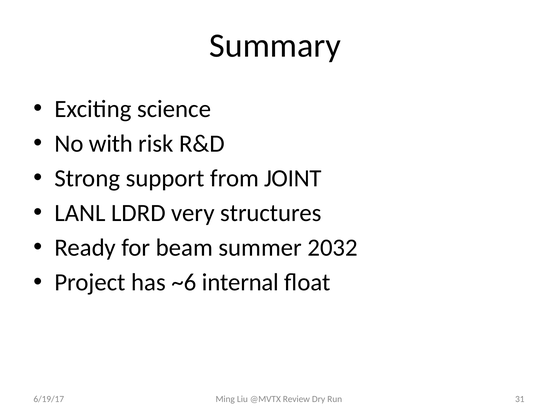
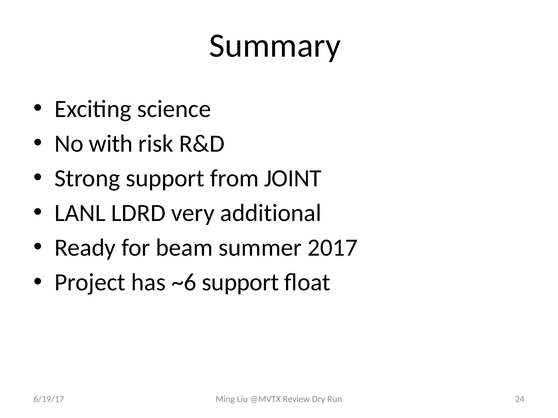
structures: structures -> additional (271, 213)
2032: 2032 -> 2017 (333, 248)
~6 internal: internal -> support (240, 283)
31: 31 -> 24 (520, 400)
